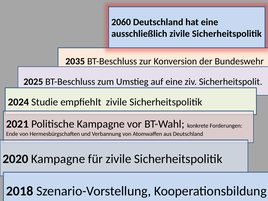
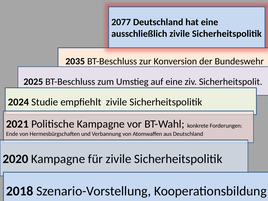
2060: 2060 -> 2077 (121, 22)
